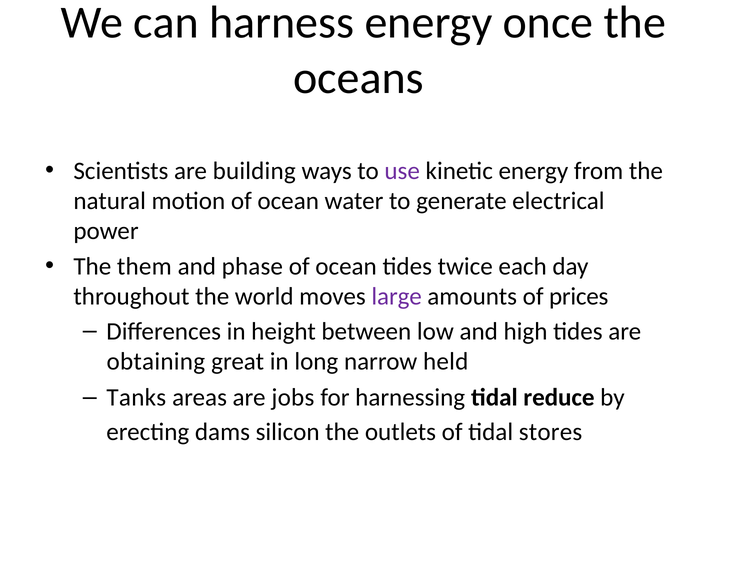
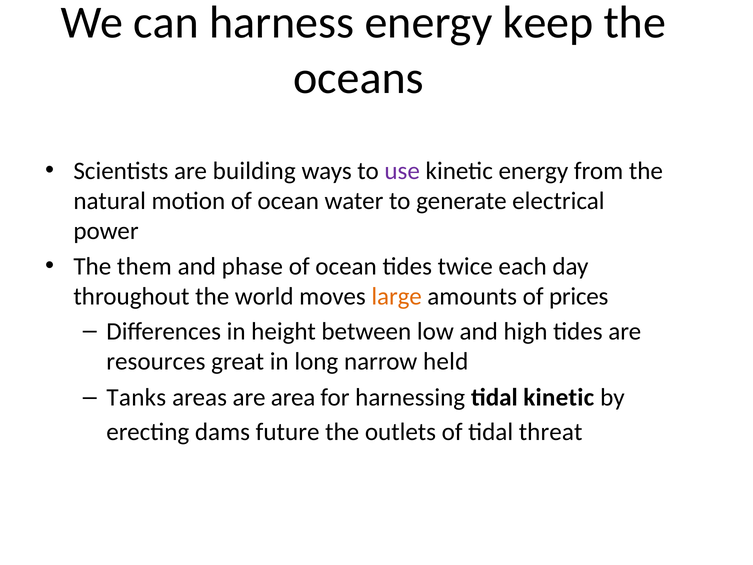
once: once -> keep (548, 23)
large colour: purple -> orange (397, 296)
obtaining: obtaining -> resources (156, 362)
jobs: jobs -> area (293, 398)
tidal reduce: reduce -> kinetic (559, 398)
silicon: silicon -> future (288, 432)
stores: stores -> threat (551, 432)
